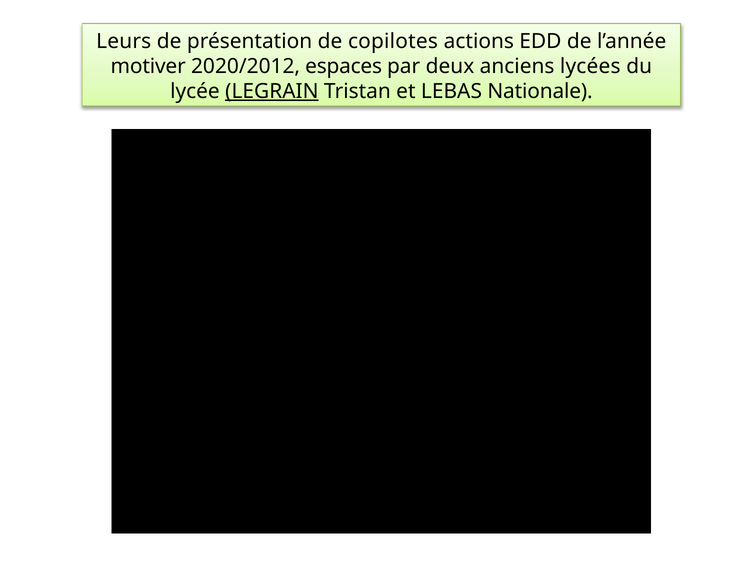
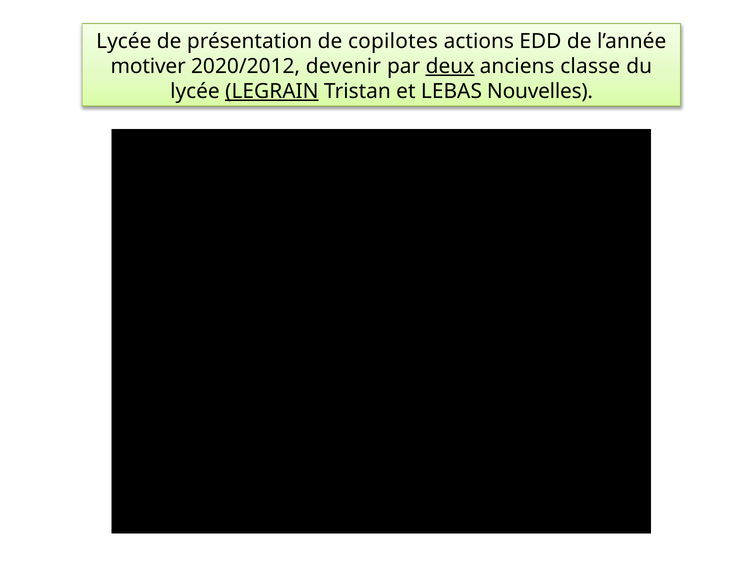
Leurs: Leurs -> Lycée (124, 41)
espaces: espaces -> devenir (343, 66)
deux underline: none -> present (450, 66)
lycées: lycées -> classe (590, 66)
Nationale: Nationale -> Nouvelles (540, 91)
